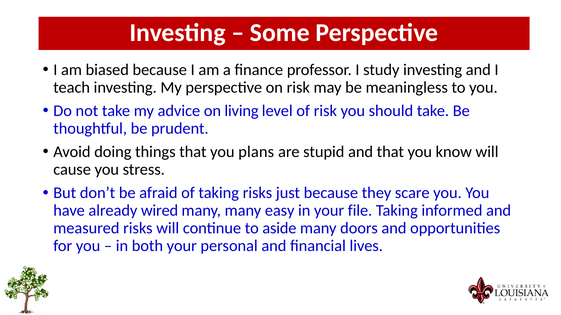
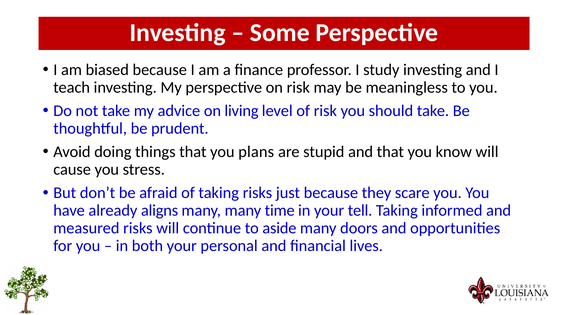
wired: wired -> aligns (160, 211)
easy: easy -> time (280, 211)
file: file -> tell (360, 211)
